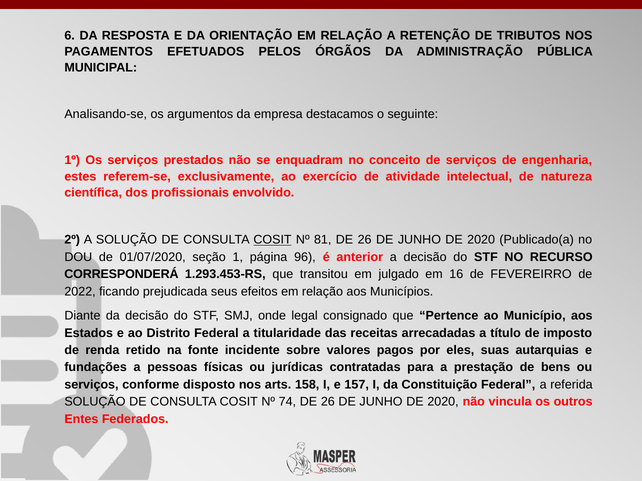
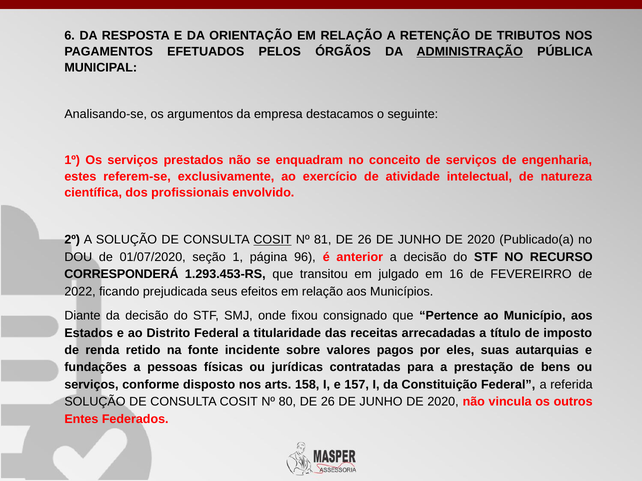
ADMINISTRAÇÃO underline: none -> present (470, 52)
legal: legal -> fixou (305, 316)
74: 74 -> 80 (287, 402)
